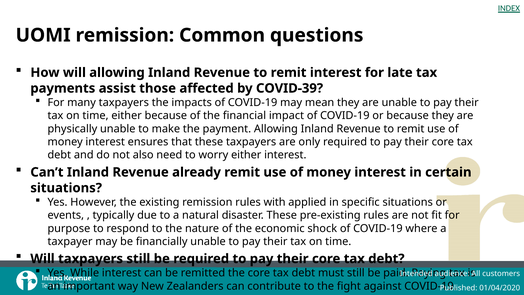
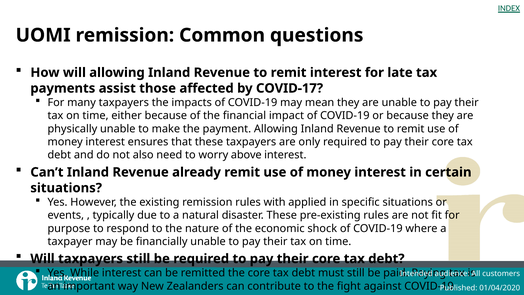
COVID-39: COVID-39 -> COVID-17 (290, 88)
worry either: either -> above (246, 155)
